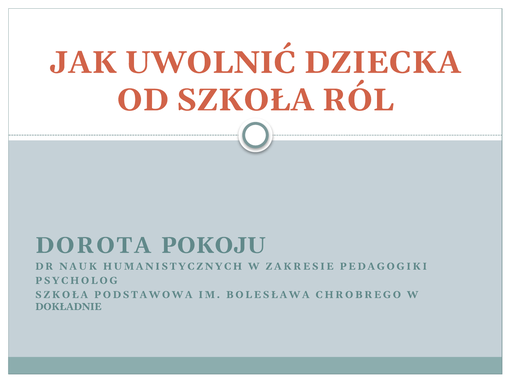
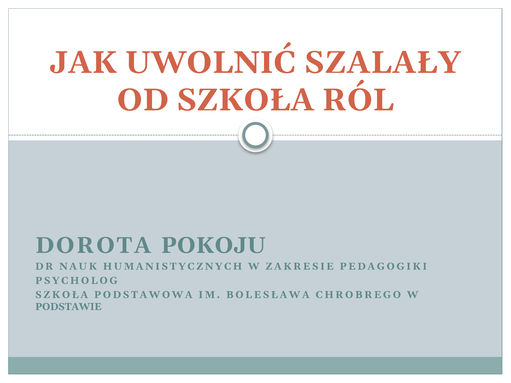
DZIECKA: DZIECKA -> SZALAŁY (382, 63)
DOKŁADNIE: DOKŁADNIE -> PODSTAWIE (68, 307)
